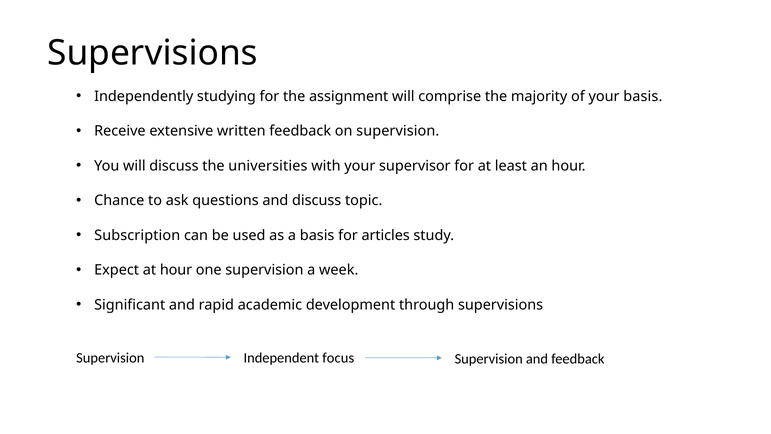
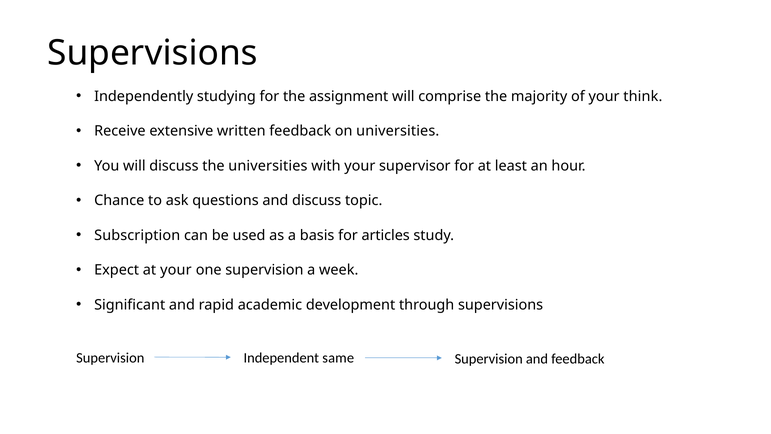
your basis: basis -> think (643, 96)
on supervision: supervision -> universities (398, 131)
at hour: hour -> your (176, 270)
focus: focus -> same (338, 358)
